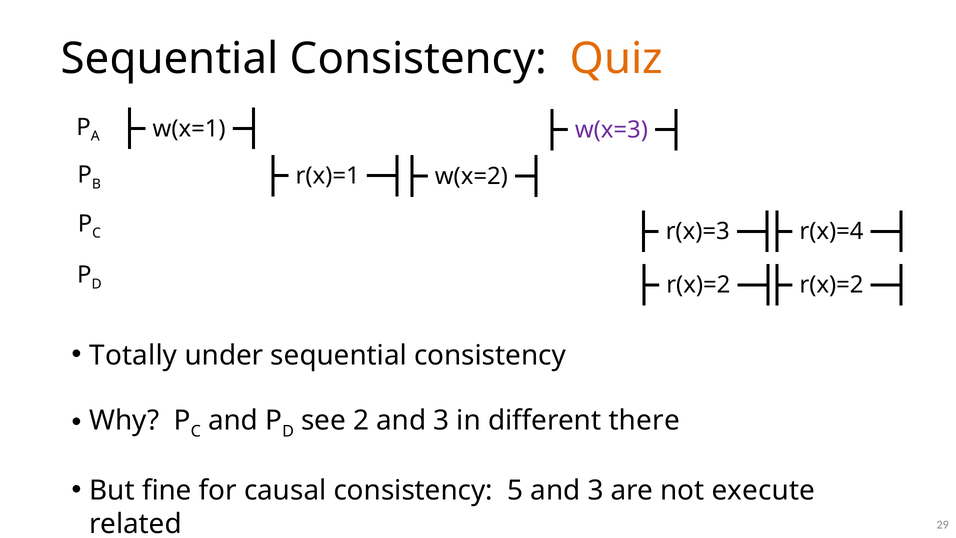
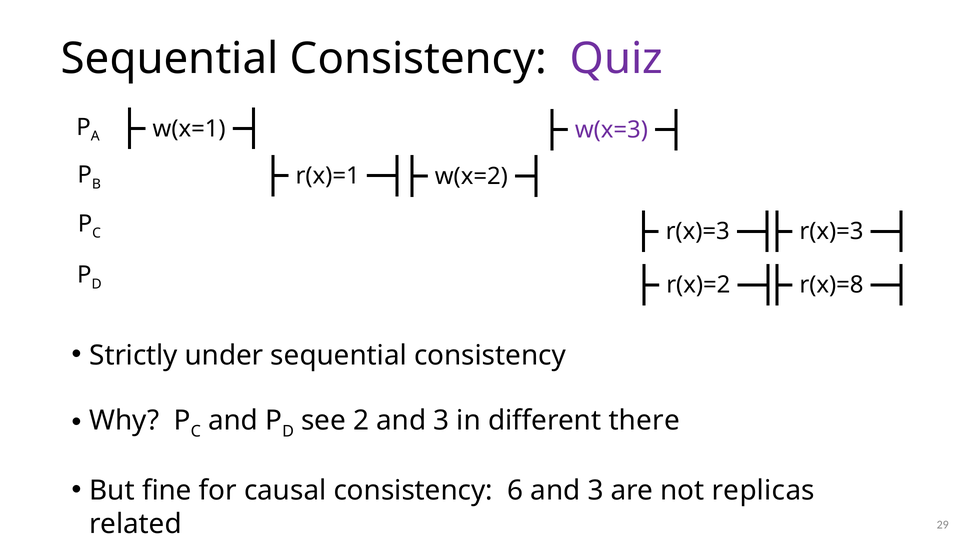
Quiz colour: orange -> purple (616, 59)
r(x)=3 r(x)=4: r(x)=4 -> r(x)=3 (831, 231)
r(x)=2 r(x)=2: r(x)=2 -> r(x)=8 (831, 285)
Totally: Totally -> Strictly (133, 355)
5: 5 -> 6 (515, 491)
execute: execute -> replicas (763, 491)
